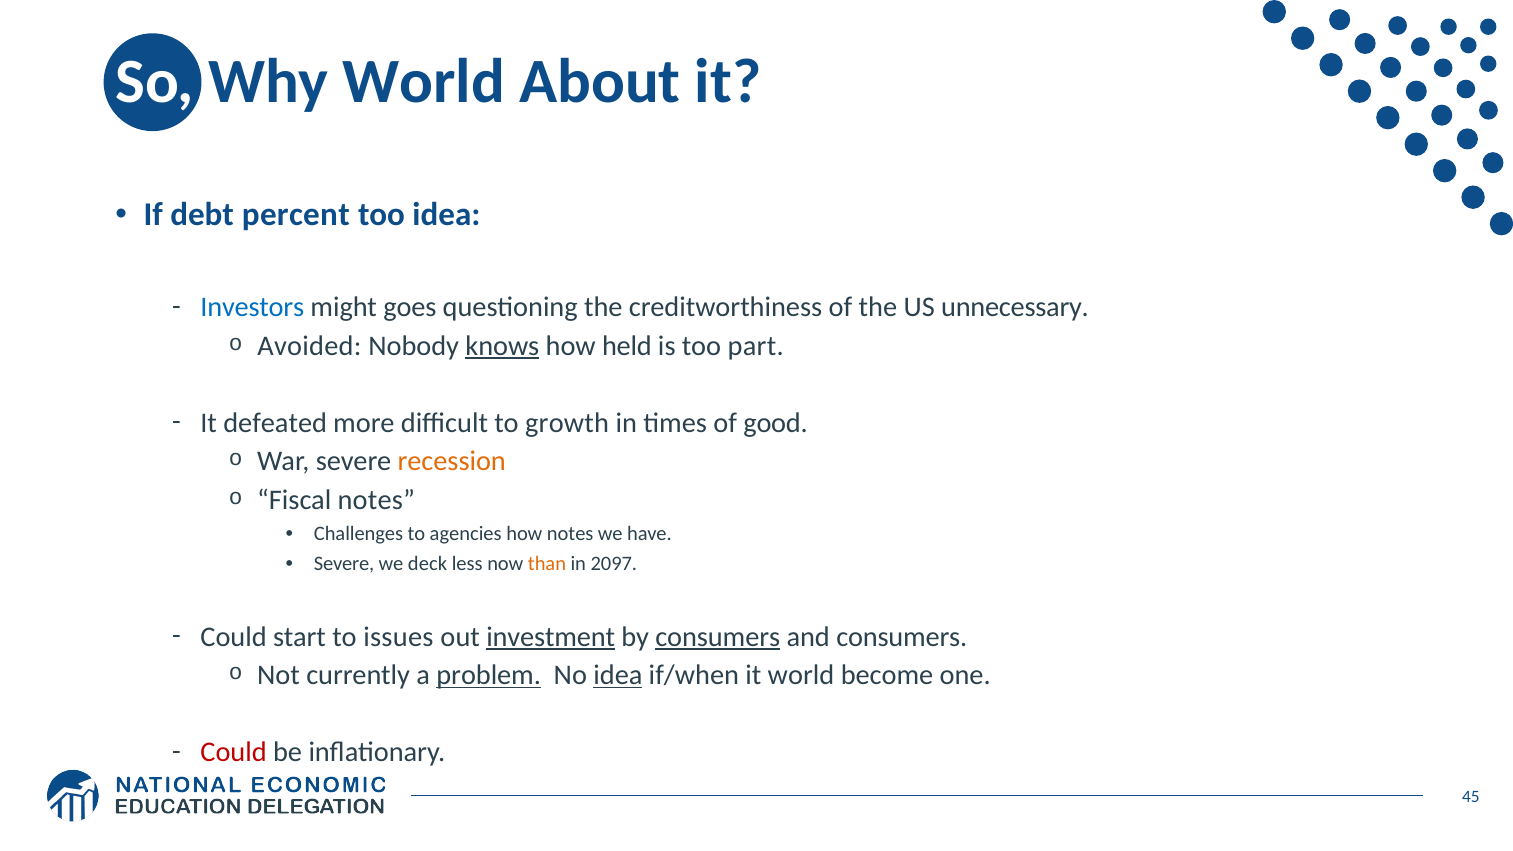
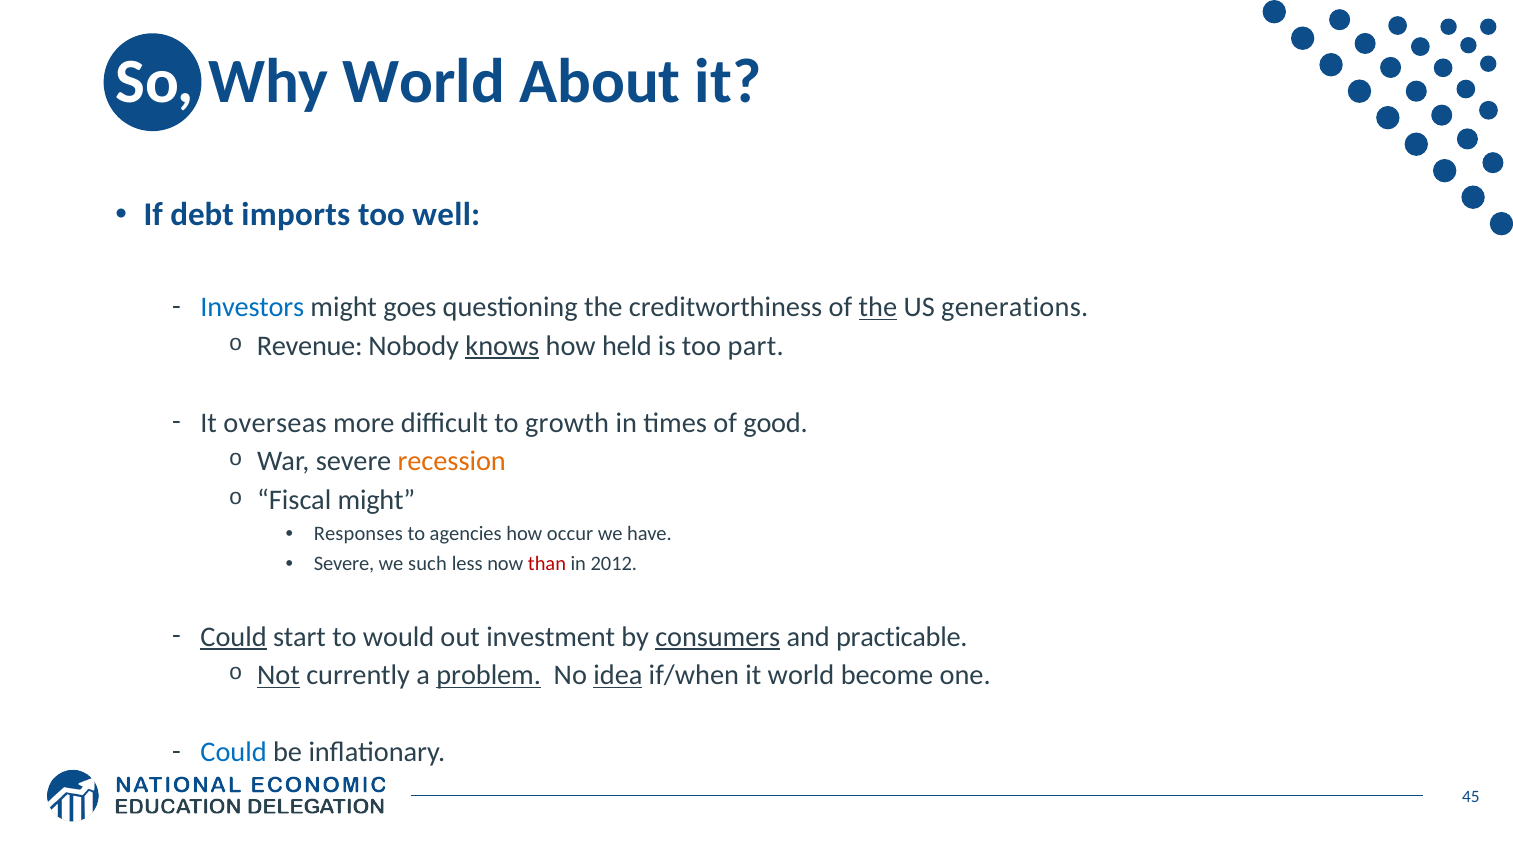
percent: percent -> imports (296, 215)
too idea: idea -> well (446, 215)
the underline: none -> present (878, 307)
unnecessary: unnecessary -> generations (1015, 307)
Avoided: Avoided -> Revenue (310, 346)
defeated: defeated -> overseas (275, 423)
Fiscal notes: notes -> might (376, 500)
Challenges: Challenges -> Responses (358, 534)
how notes: notes -> occur (570, 534)
deck: deck -> such (427, 564)
than colour: orange -> red (547, 564)
2097: 2097 -> 2012 (614, 564)
Could underline: none -> present (234, 637)
issues: issues -> would (399, 637)
investment underline: present -> none (551, 637)
and consumers: consumers -> practicable (902, 637)
Not underline: none -> present (278, 675)
Could colour: red -> blue (234, 752)
